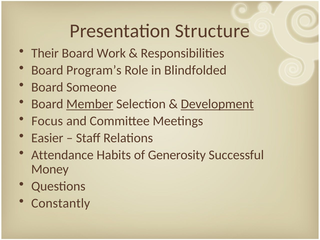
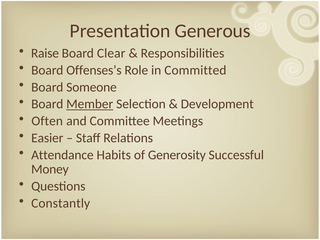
Structure: Structure -> Generous (213, 31)
Their: Their -> Raise (45, 53)
Work: Work -> Clear (111, 53)
Program’s: Program’s -> Offenses’s (94, 70)
Blindfolded: Blindfolded -> Committed (195, 70)
Development underline: present -> none (217, 104)
Focus: Focus -> Often (47, 121)
